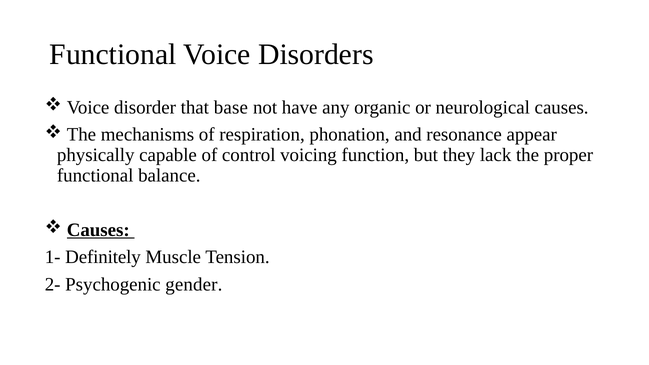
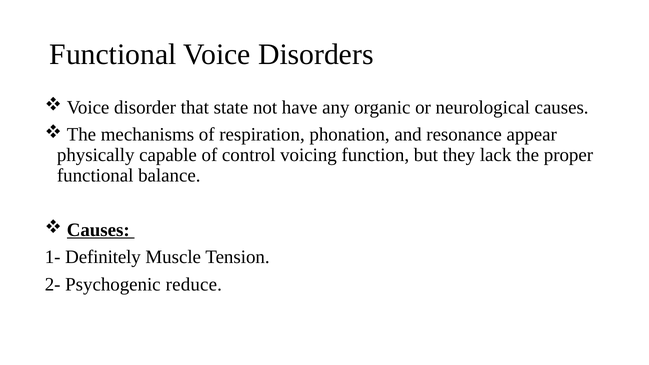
base: base -> state (231, 107)
gender: gender -> reduce (194, 284)
